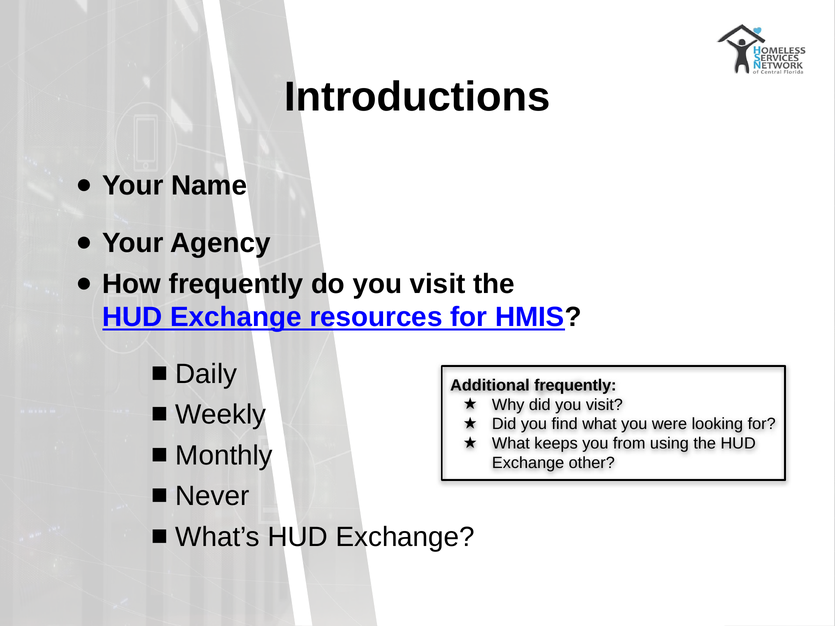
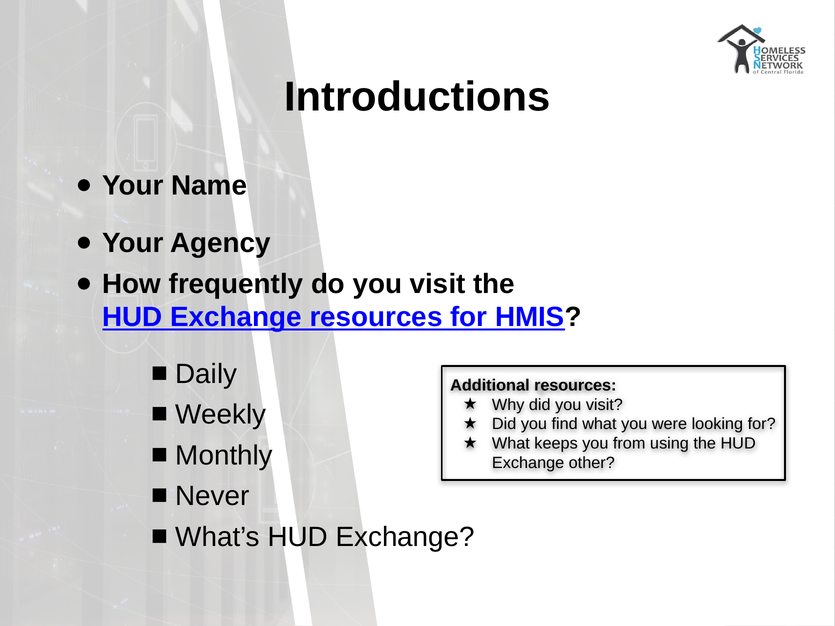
Additional frequently: frequently -> resources (575, 385)
